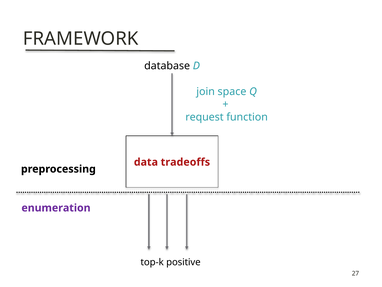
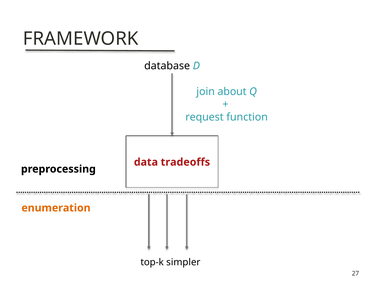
space: space -> about (232, 91)
enumeration colour: purple -> orange (56, 208)
positive: positive -> simpler (183, 262)
